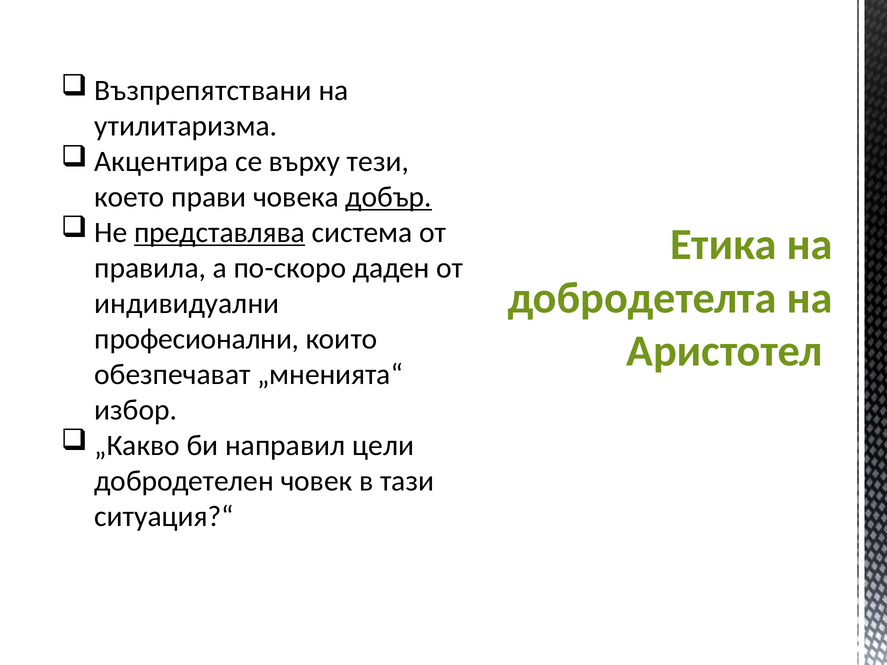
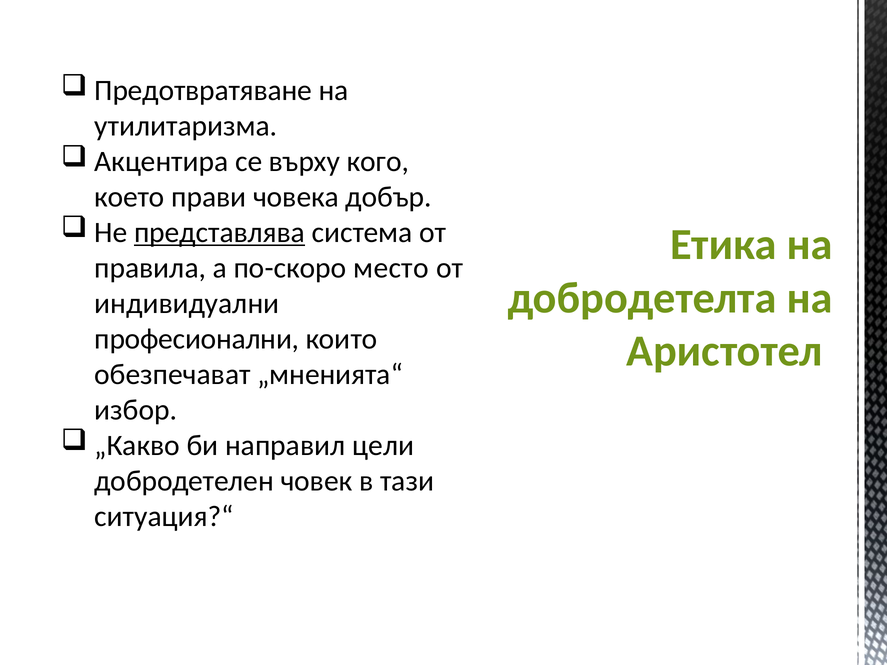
Възпрепятствани: Възпрепятствани -> Предотвратяване (203, 91)
тези: тези -> кого (378, 162)
добър underline: present -> none (389, 197)
даден: даден -> место (391, 268)
